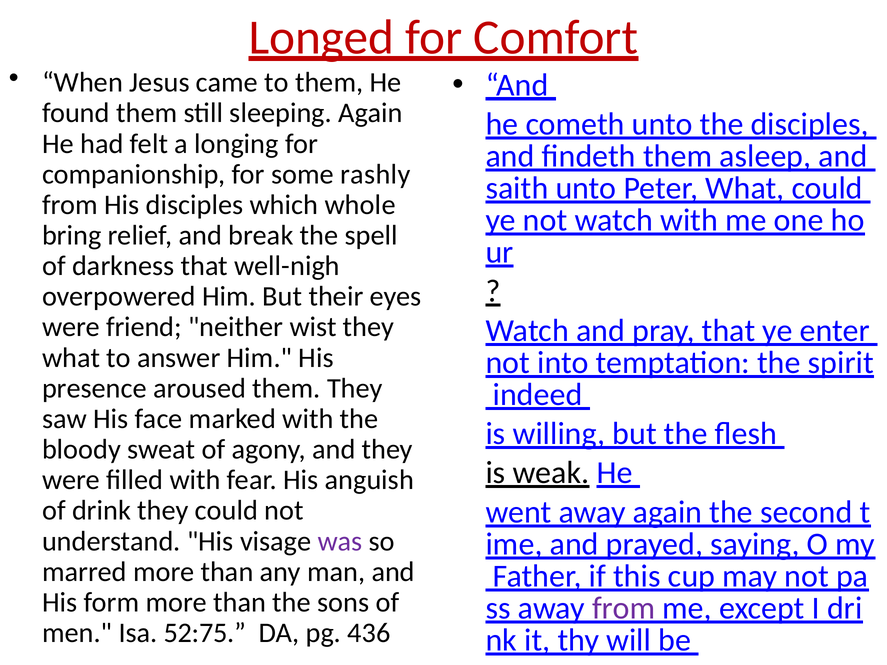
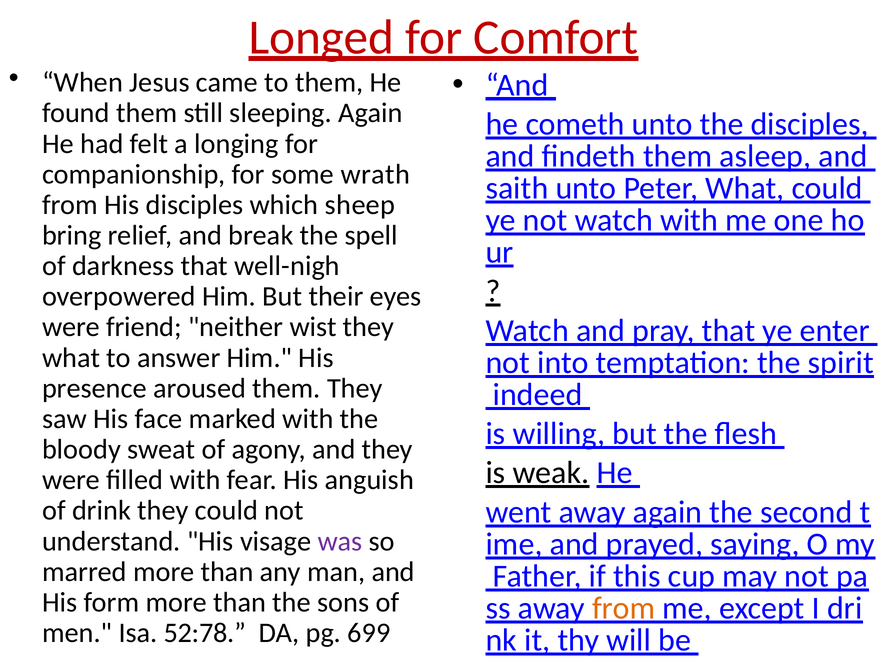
rashly: rashly -> wrath (375, 174)
whole: whole -> sheep (360, 205)
from colour: purple -> orange (624, 608)
52:75: 52:75 -> 52:78 (205, 633)
436: 436 -> 699 (369, 633)
